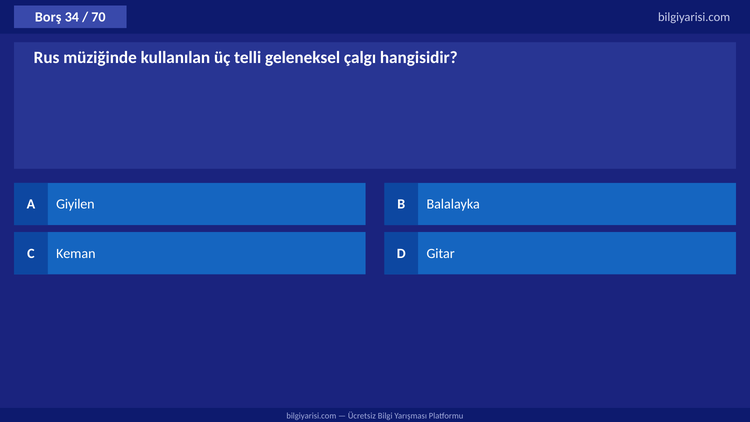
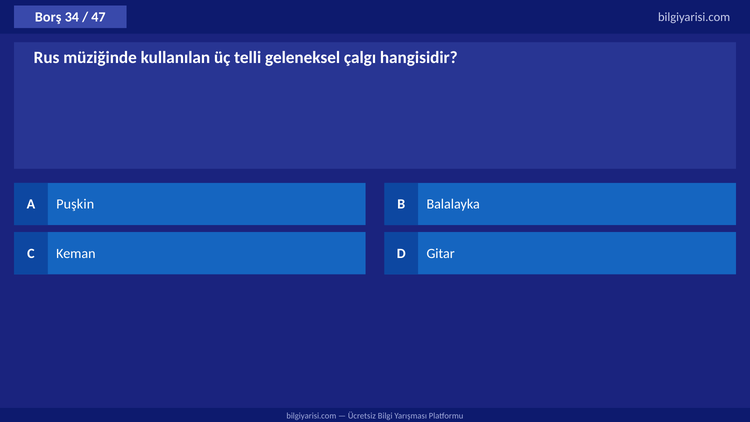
70: 70 -> 47 (98, 17)
Giyilen: Giyilen -> Puşkin (75, 204)
